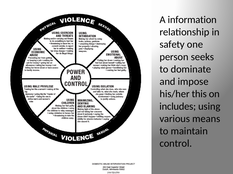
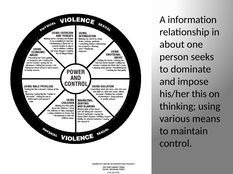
safety: safety -> about (172, 45)
includes: includes -> thinking (178, 107)
